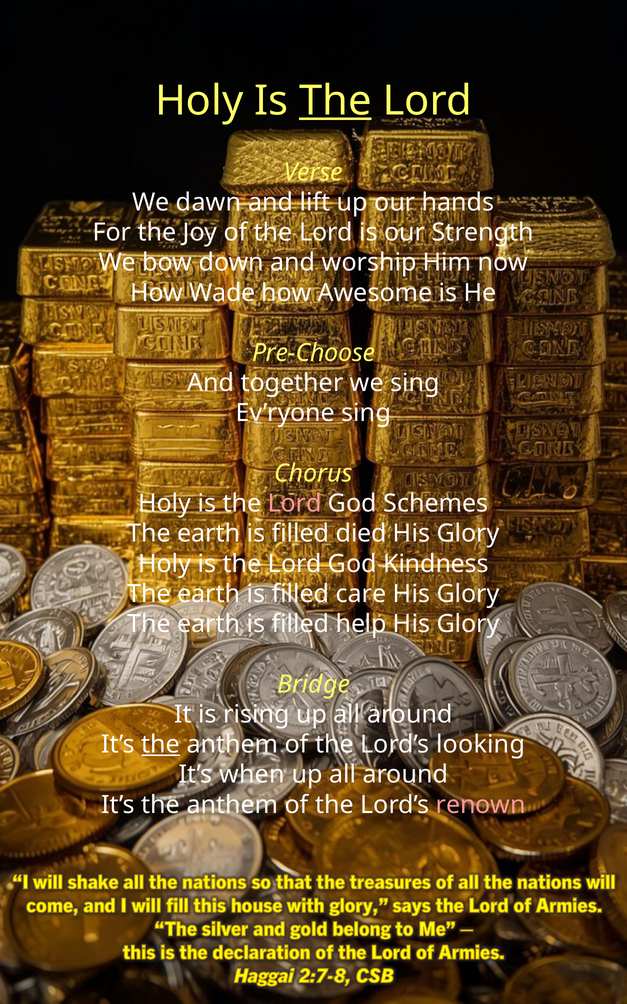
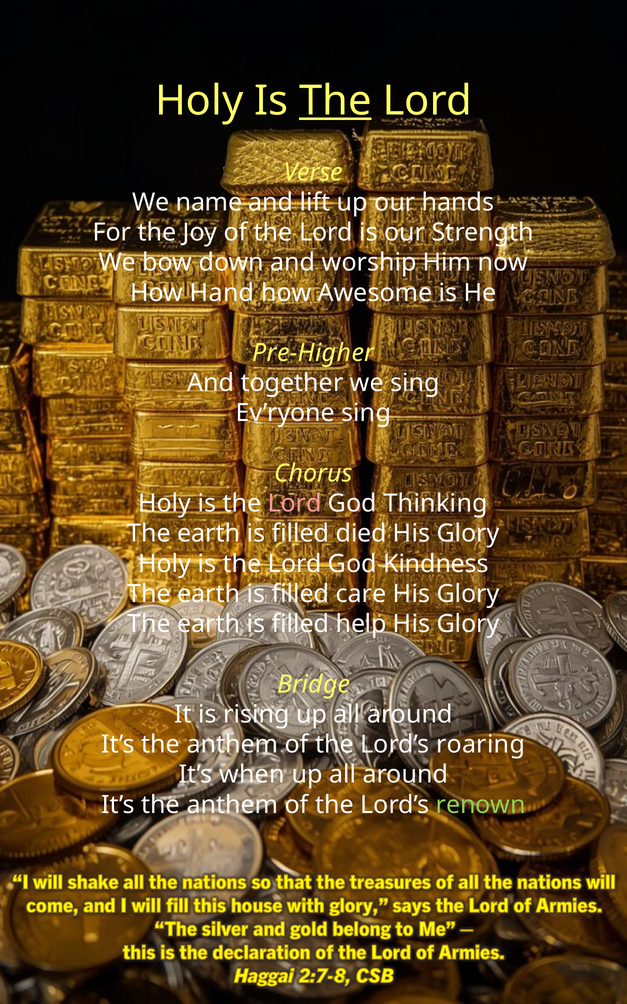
dawn: dawn -> name (209, 202)
Wade: Wade -> Hand (222, 292)
Pre-Choose: Pre-Choose -> Pre-Higher (313, 353)
Schemes: Schemes -> Thinking (436, 503)
the underline: present -> none (161, 744)
looking: looking -> roaring (481, 744)
renown colour: pink -> light green (481, 804)
